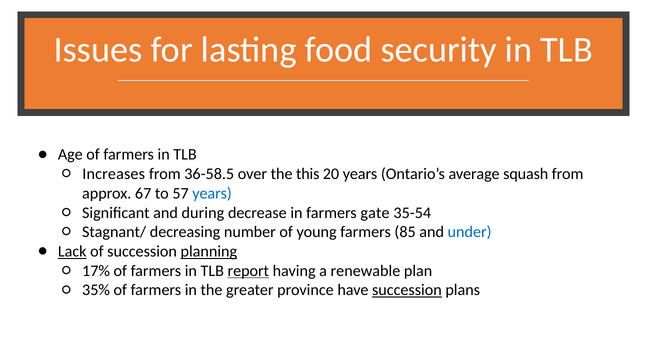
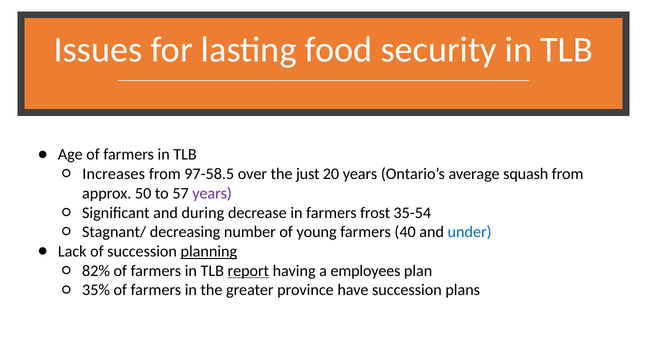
36-58.5: 36-58.5 -> 97-58.5 (209, 174)
this: this -> just (308, 174)
67: 67 -> 50 (143, 193)
years colour: blue -> purple (212, 193)
gate: gate -> frost (375, 213)
85: 85 -> 40 (405, 232)
Lack underline: present -> none (72, 251)
17%: 17% -> 82% (96, 271)
renewable: renewable -> employees (366, 271)
succession underline: present -> none (407, 290)
